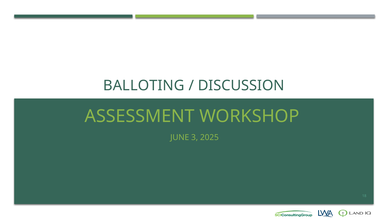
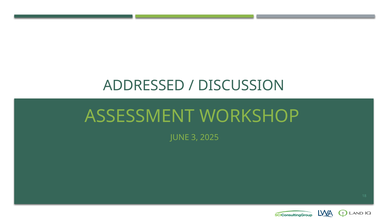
BALLOTING: BALLOTING -> ADDRESSED (144, 86)
